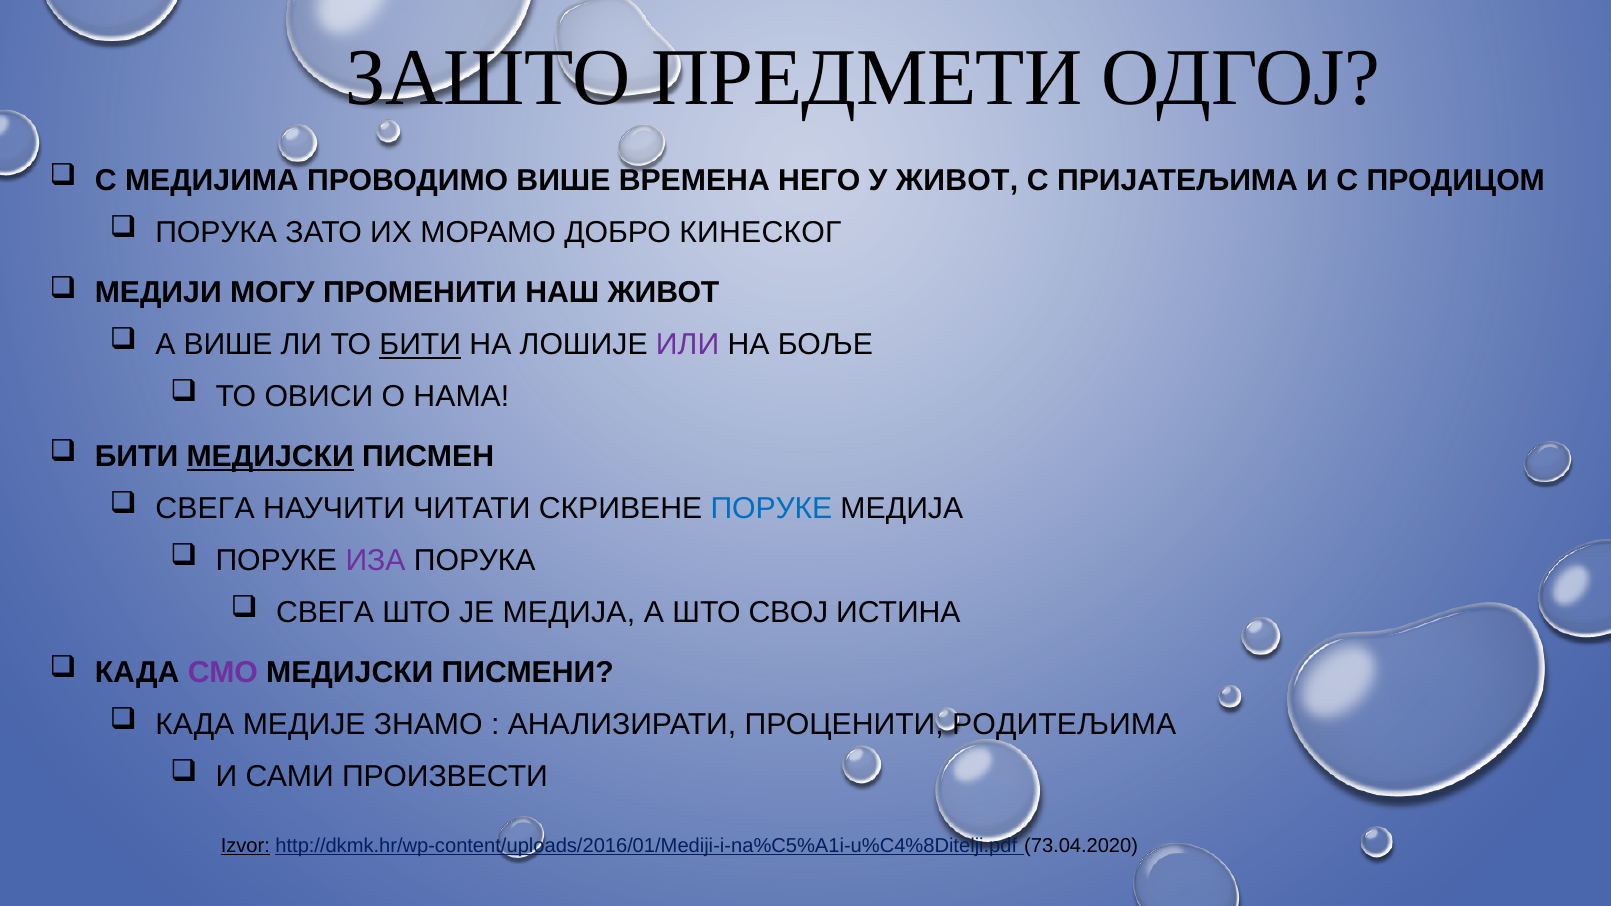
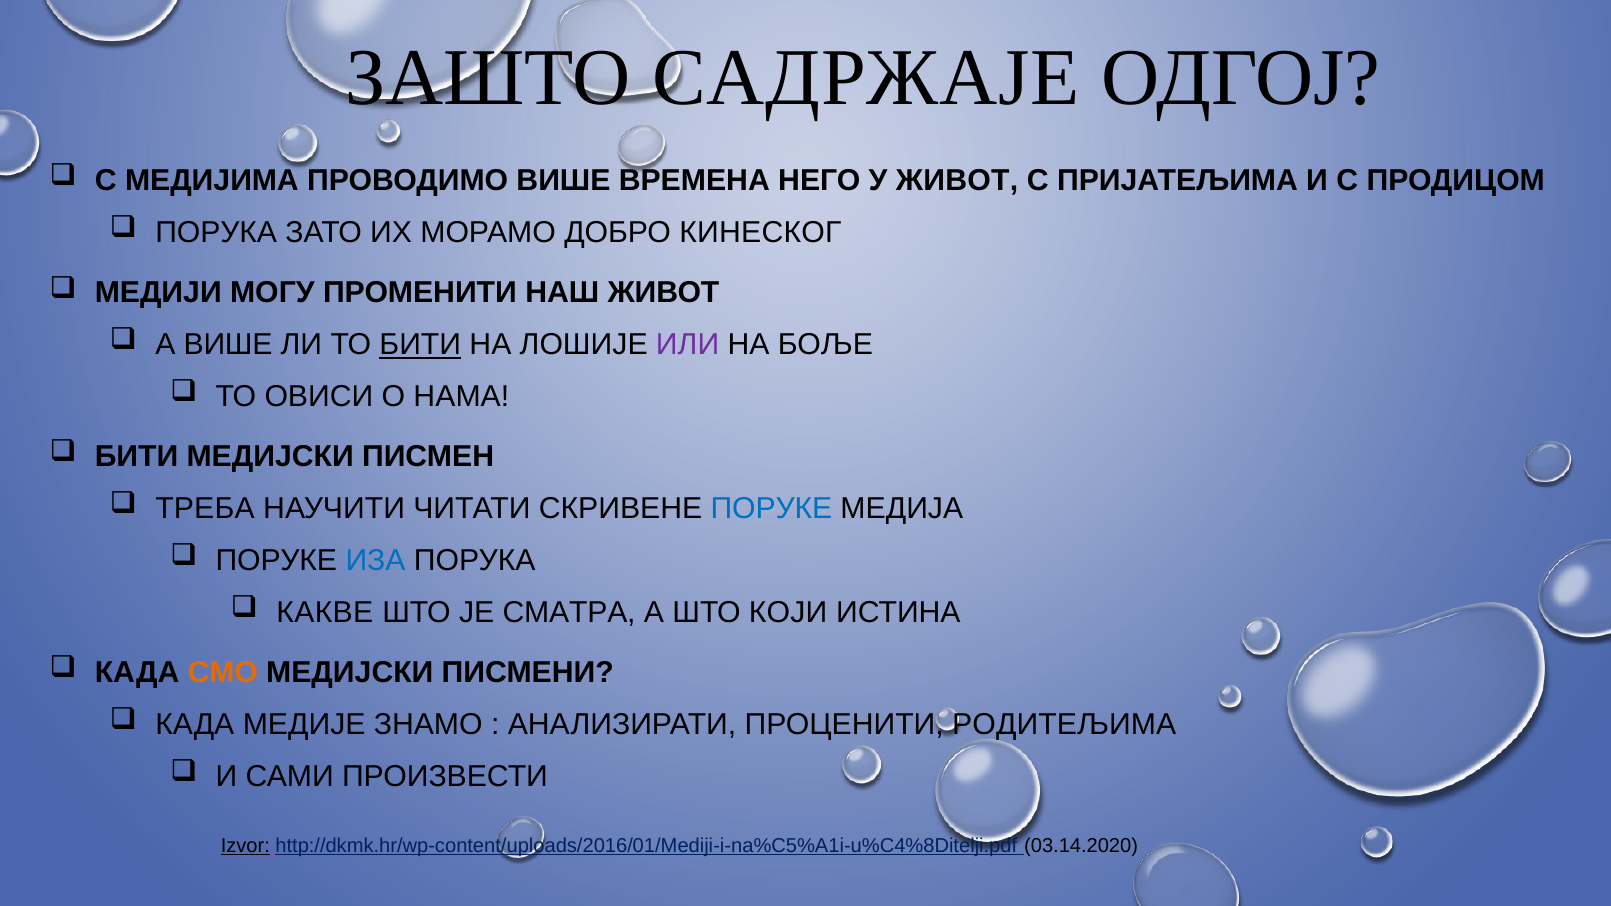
ПРЕДМЕТИ: ПРЕДМЕТИ -> САДРЖАЈЕ (866, 78)
МЕДИЈСКИ underline: present -> none (270, 457)
СВЕГА: СВЕГА -> ТРЕБА (205, 509)
ИЗА colour: purple -> blue (376, 561)
СВЕГА: СВЕГА -> КАКВЕ (325, 613)
ЈЕ МЕДИЈА: МЕДИЈА -> СМАТРА (569, 613)
СВОЈ: СВОЈ -> КОЈИ (788, 613)
СМО colour: purple -> orange (223, 673)
73.04.2020: 73.04.2020 -> 03.14.2020 (1081, 846)
